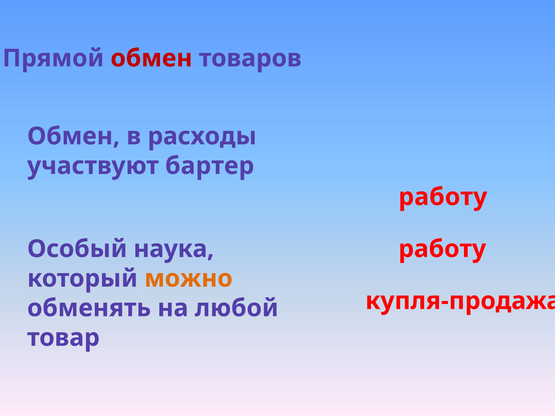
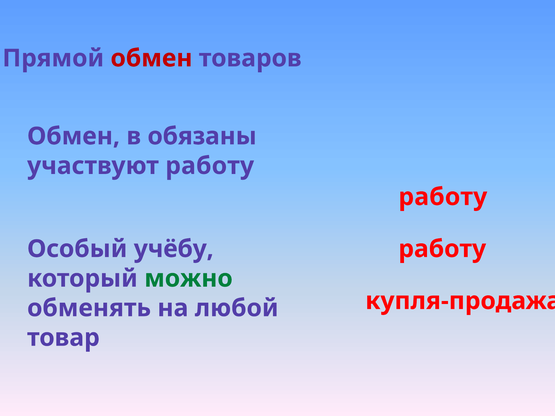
расходы: расходы -> обязаны (202, 136)
участвуют бартер: бартер -> работу (210, 166)
наука: наука -> учёбу (174, 249)
можно colour: orange -> green (188, 279)
